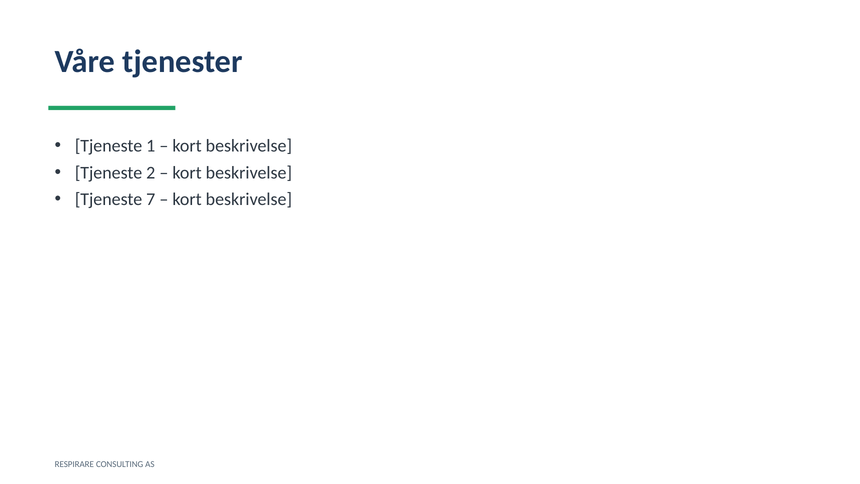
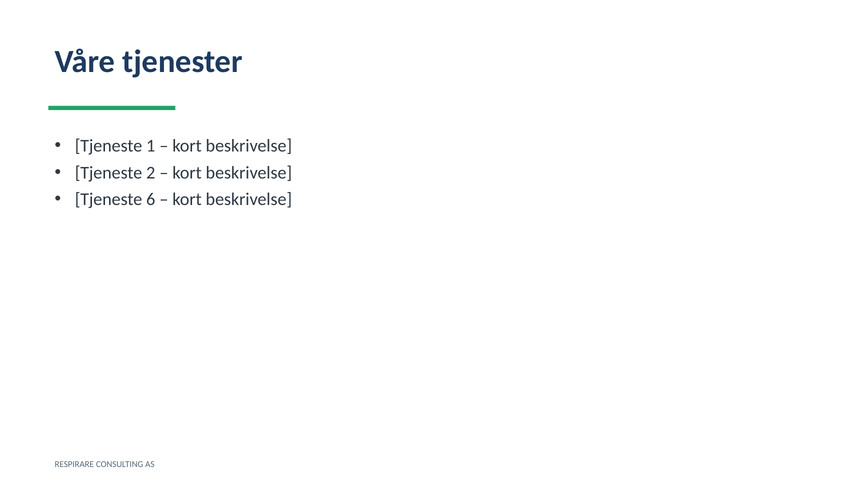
7: 7 -> 6 (151, 199)
